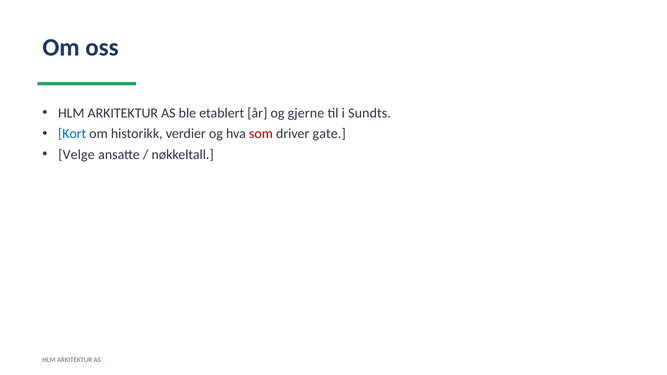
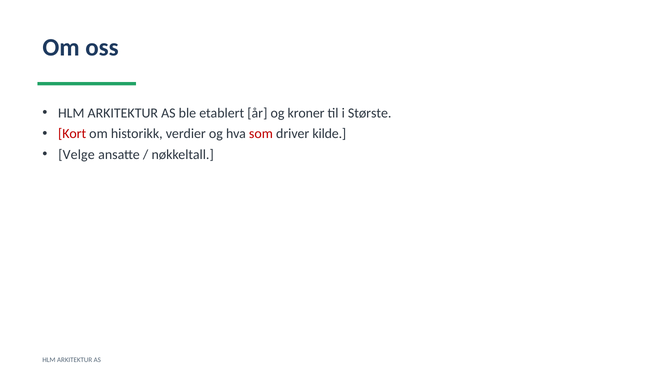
gjerne: gjerne -> kroner (306, 113)
Sundts: Sundts -> Største (370, 113)
Kort colour: blue -> red (72, 134)
gate: gate -> kilde (329, 134)
